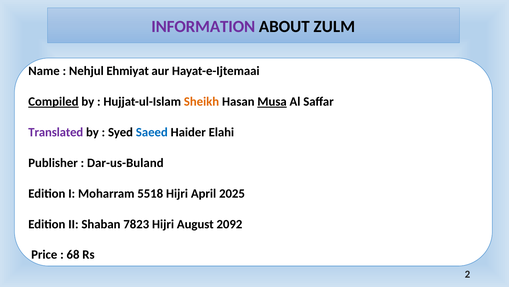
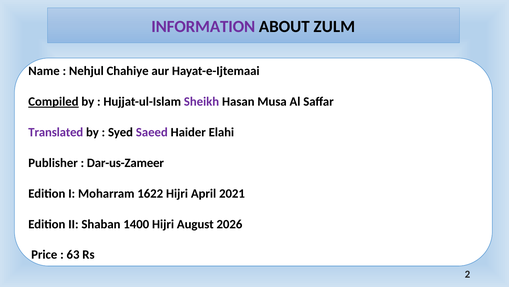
Ehmiyat: Ehmiyat -> Chahiye (128, 71)
Sheikh colour: orange -> purple (202, 101)
Musa underline: present -> none (272, 101)
Saeed colour: blue -> purple (152, 132)
Dar-us-Buland: Dar-us-Buland -> Dar-us-Zameer (125, 163)
5518: 5518 -> 1622 (150, 193)
2025: 2025 -> 2021 (232, 193)
7823: 7823 -> 1400 (136, 224)
2092: 2092 -> 2026 (229, 224)
68: 68 -> 63 (73, 254)
